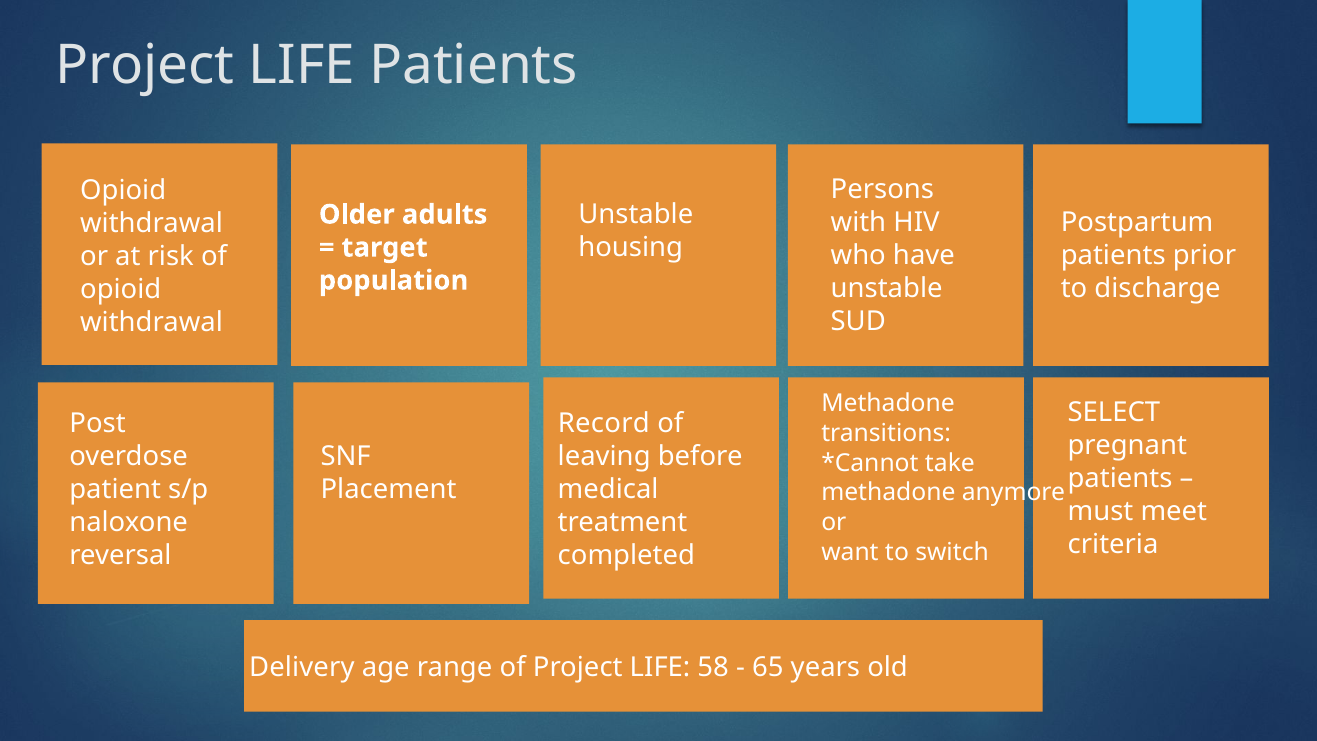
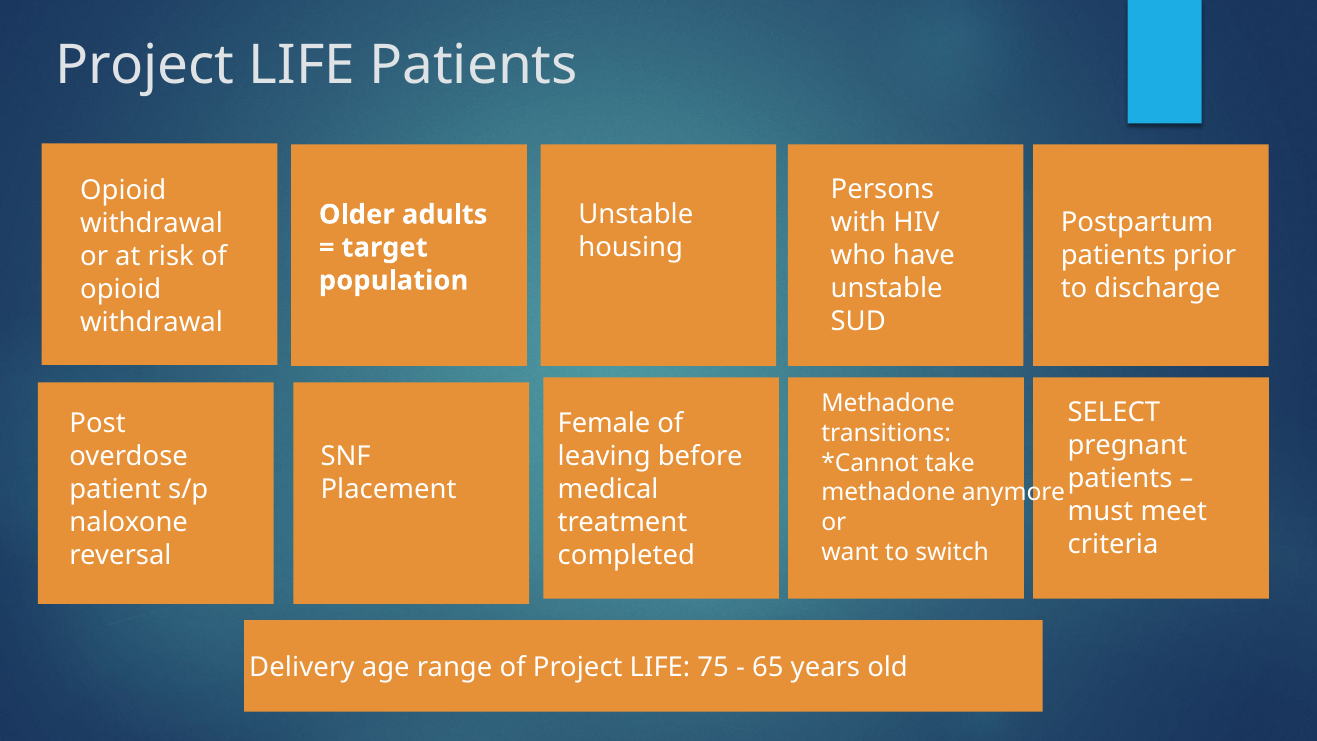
Record: Record -> Female (604, 423)
58: 58 -> 75 (713, 668)
